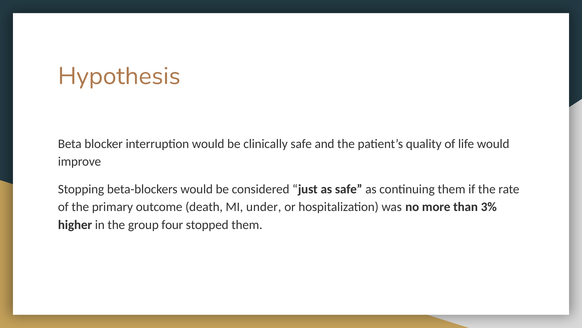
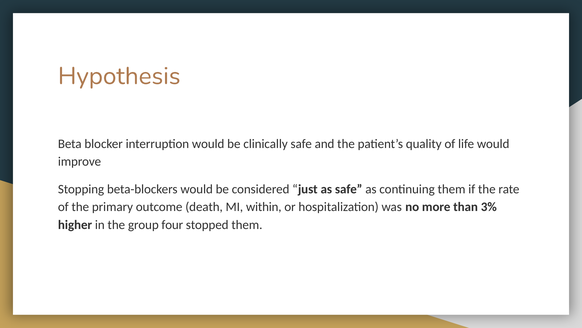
under: under -> within (264, 207)
